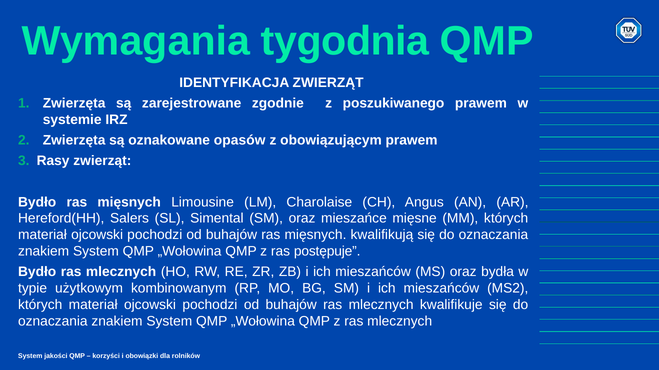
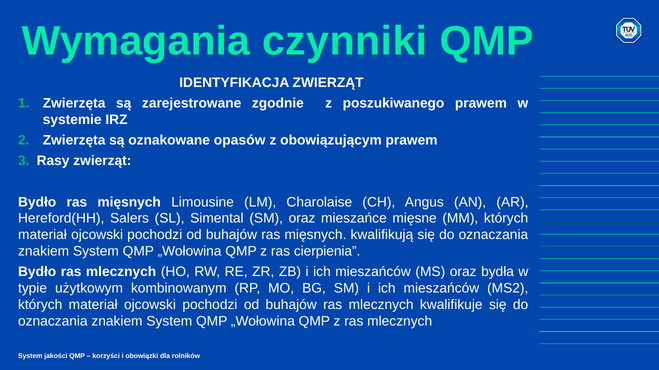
tygodnia: tygodnia -> czynniki (345, 41)
postępuje: postępuje -> cierpienia (327, 252)
